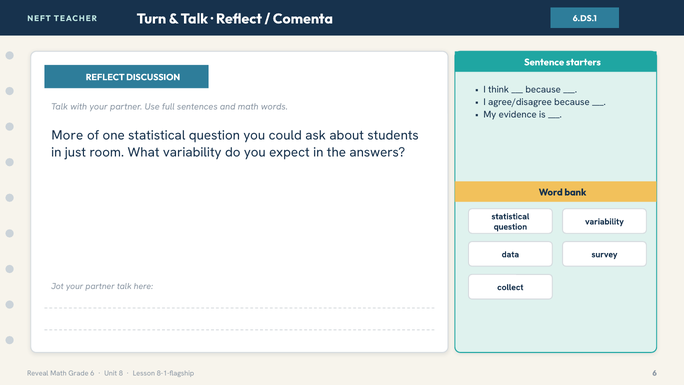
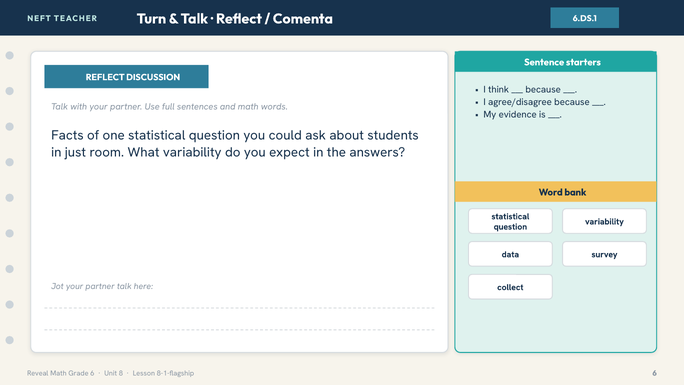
More: More -> Facts (67, 135)
